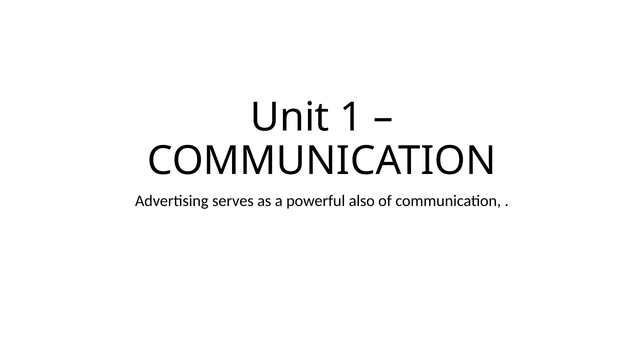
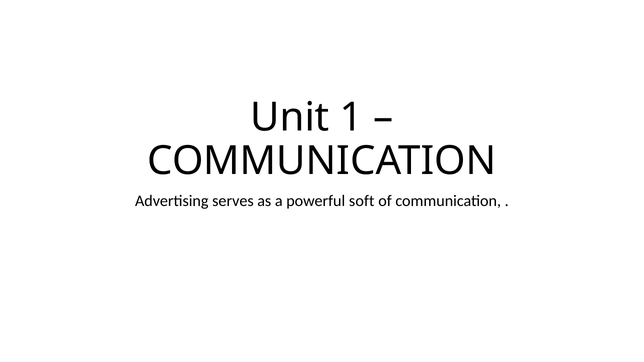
also: also -> soft (362, 201)
